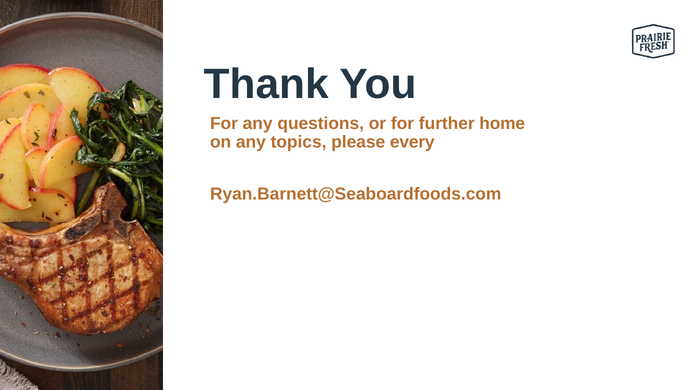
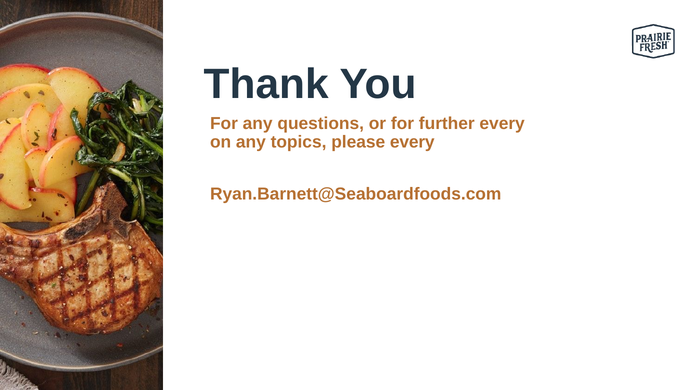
further home: home -> every (502, 124)
